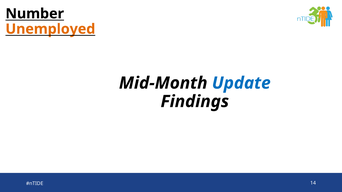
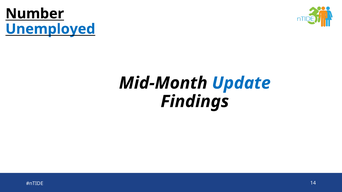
Unemployed colour: orange -> blue (50, 29)
